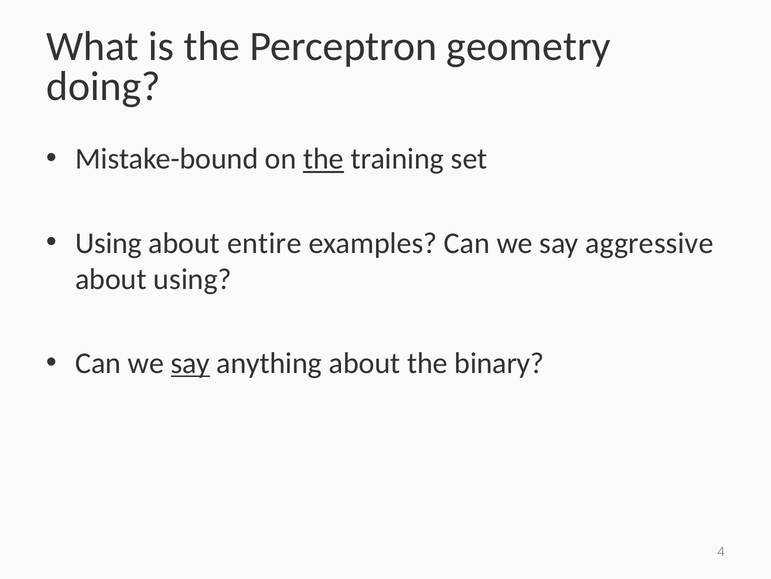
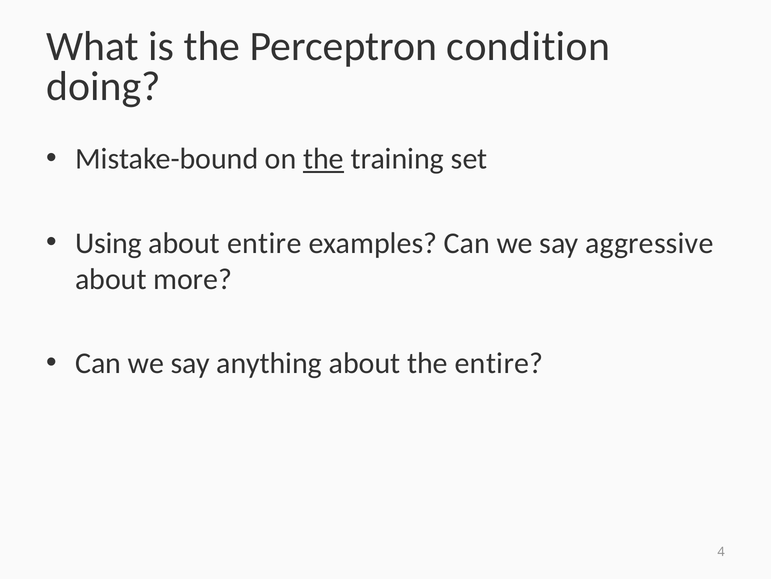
geometry: geometry -> condition (528, 46)
about using: using -> more (193, 279)
say underline: present -> none (190, 363)
the binary: binary -> entire (499, 363)
